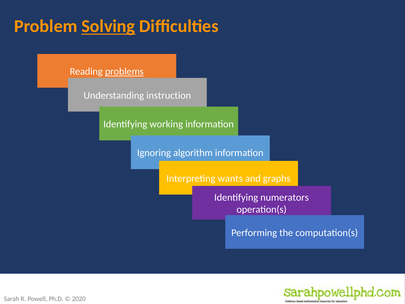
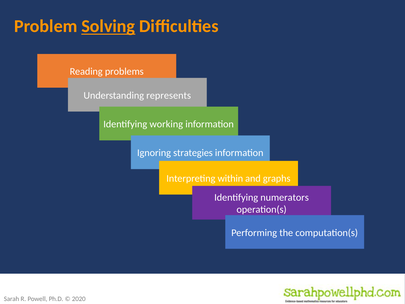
problems underline: present -> none (124, 71)
instruction: instruction -> represents (169, 95)
algorithm: algorithm -> strategies (193, 153)
wants: wants -> within (230, 178)
